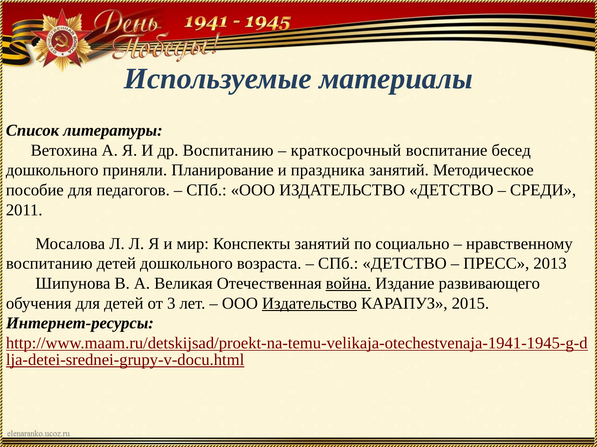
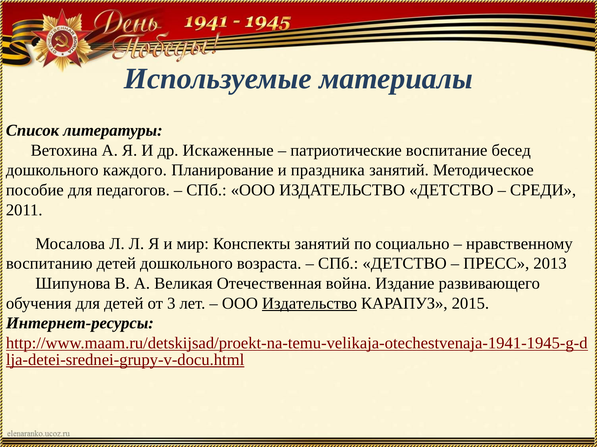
др Воспитанию: Воспитанию -> Искаженные (228, 151)
краткосрочный: краткосрочный -> патриотические (346, 151)
приняли: приняли -> каждого (135, 170)
война underline: present -> none (348, 284)
